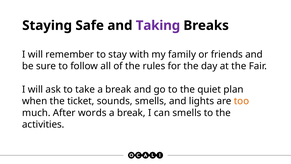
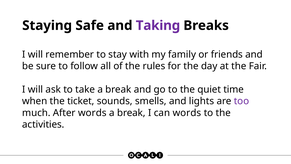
plan: plan -> time (234, 89)
too colour: orange -> purple (242, 101)
can smells: smells -> words (187, 113)
